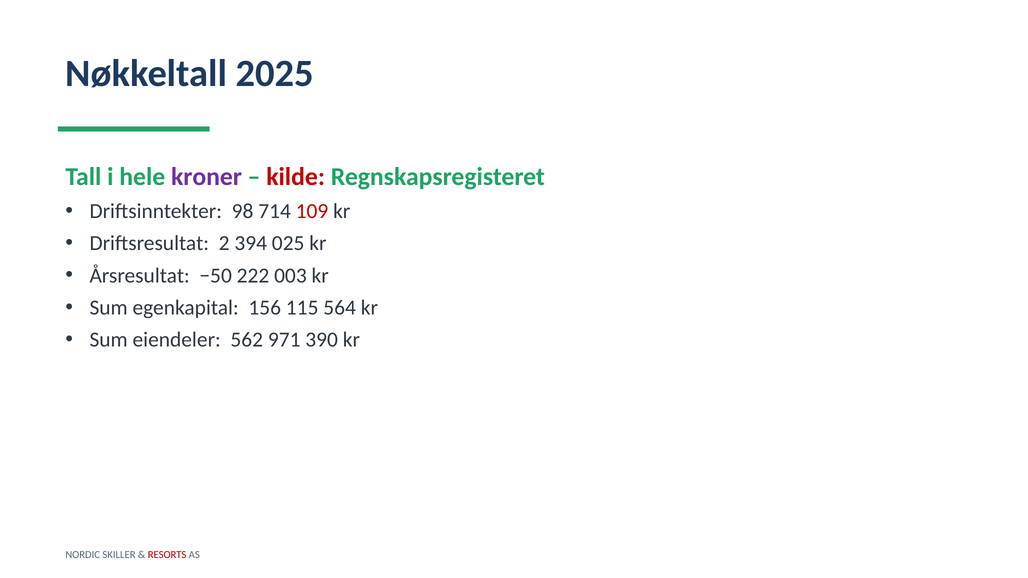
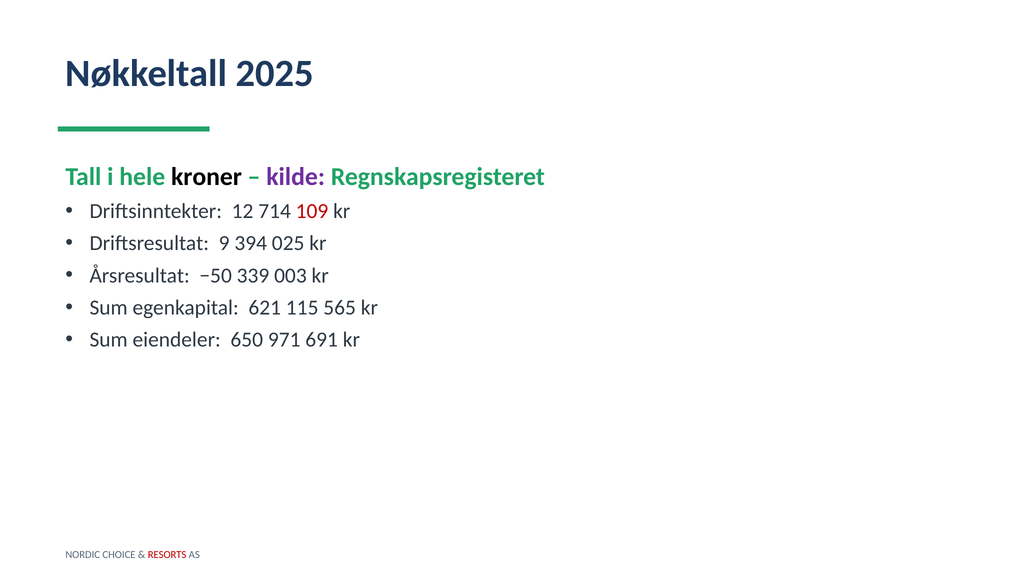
kroner colour: purple -> black (206, 177)
kilde colour: red -> purple (296, 177)
98: 98 -> 12 (243, 211)
2: 2 -> 9 (224, 244)
222: 222 -> 339 (253, 276)
156: 156 -> 621 (265, 308)
564: 564 -> 565 (340, 308)
562: 562 -> 650 (247, 340)
390: 390 -> 691 (322, 340)
SKILLER: SKILLER -> CHOICE (119, 555)
